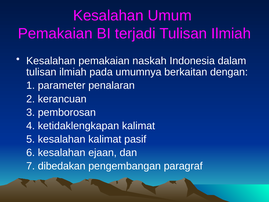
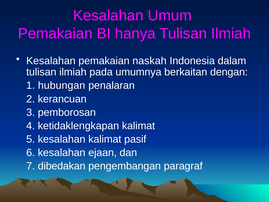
terjadi: terjadi -> hanya (135, 34)
parameter: parameter -> hubungan (62, 85)
